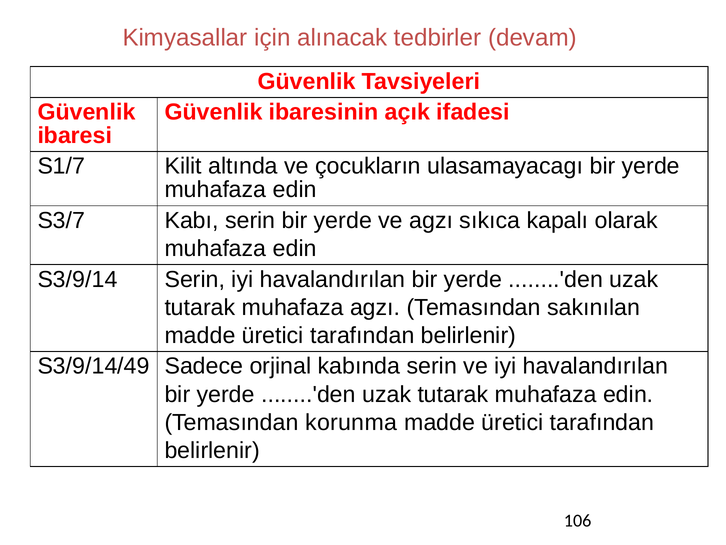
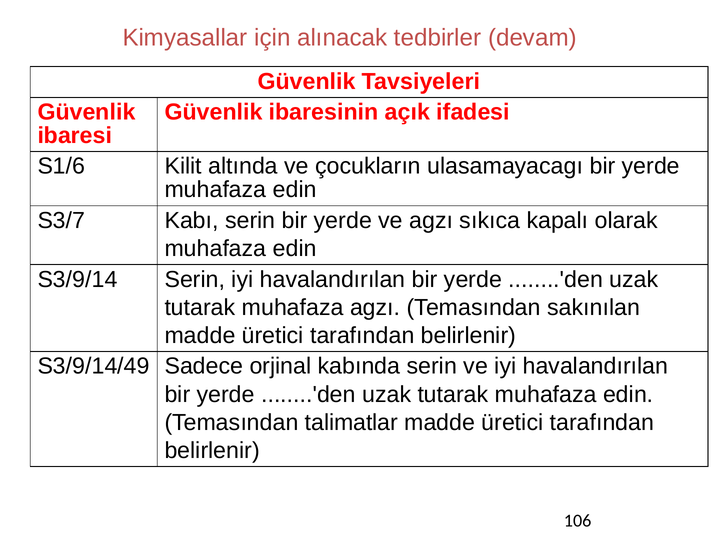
S1/7: S1/7 -> S1/6 (61, 166)
korunma: korunma -> talimatlar (351, 422)
